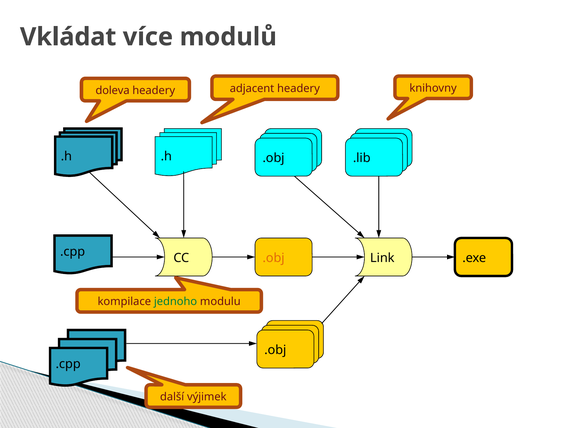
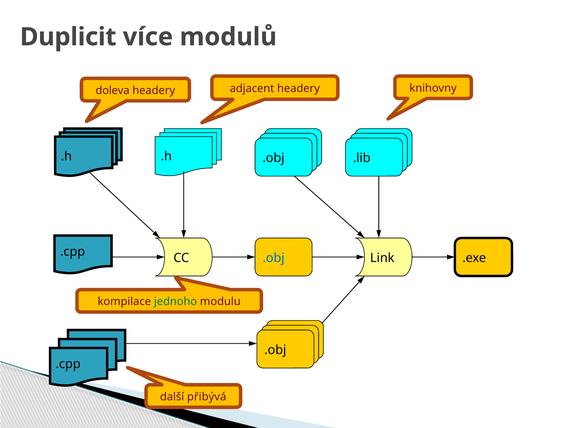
Vkládat: Vkládat -> Duplicit (68, 37)
.obj colour: orange -> blue (274, 258)
výjimek: výjimek -> přibývá (207, 397)
